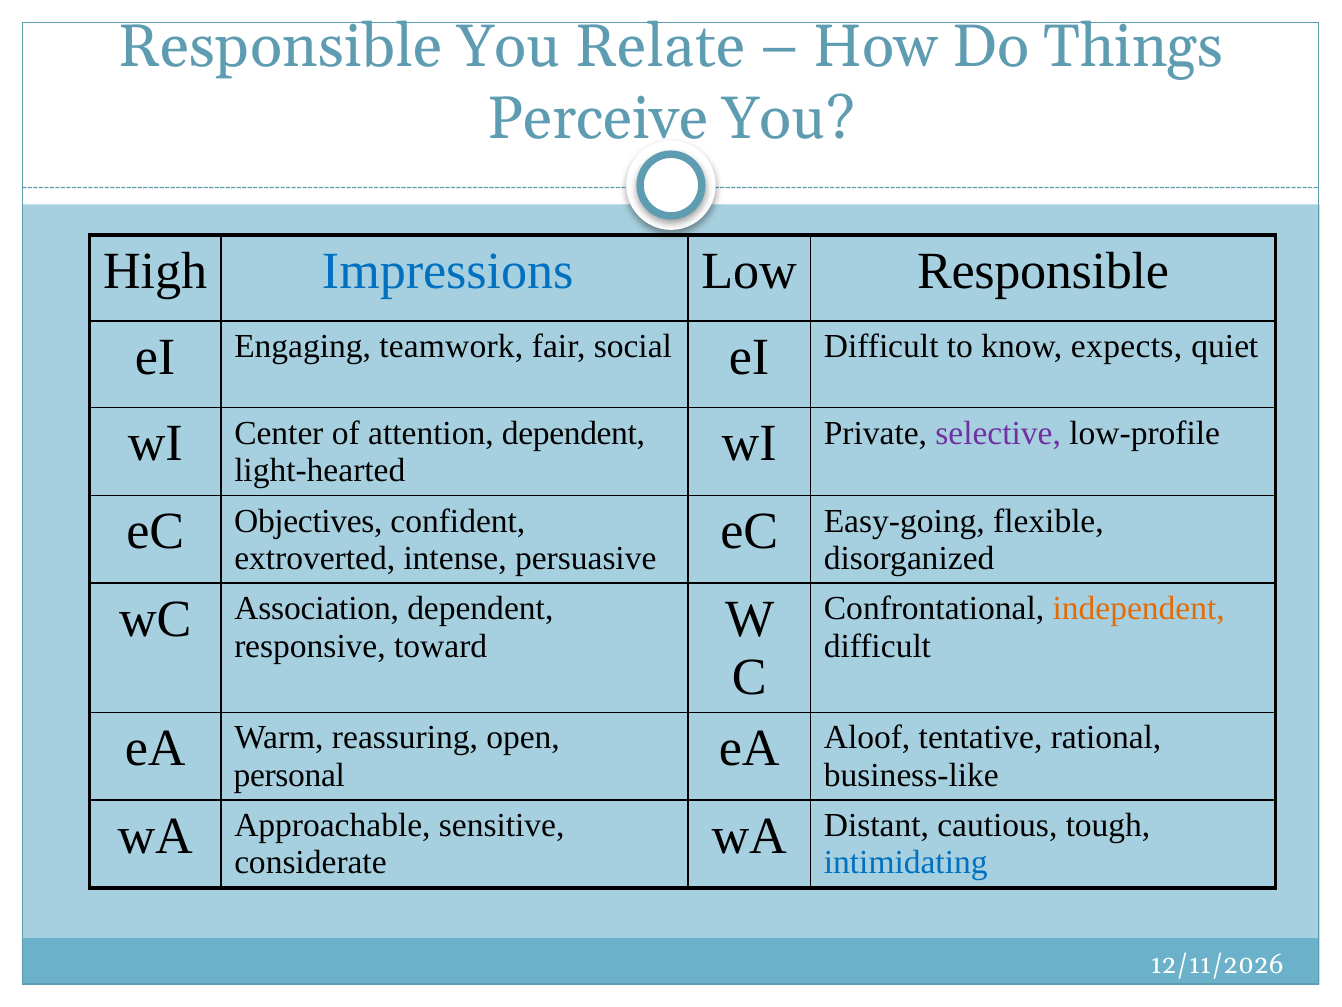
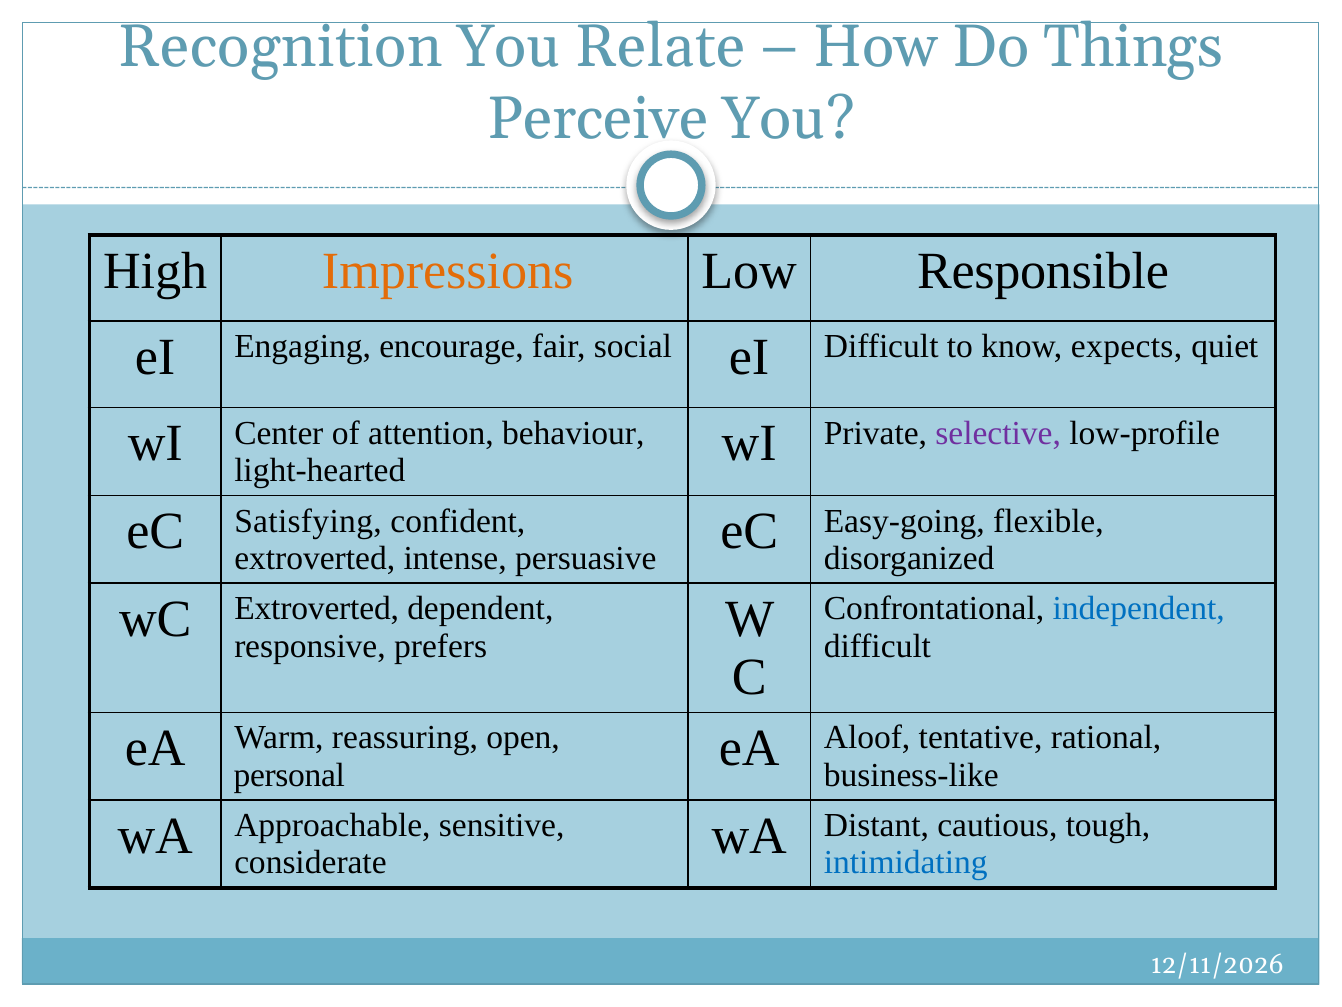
Responsible: Responsible -> Recognition (280, 47)
Impressions colour: blue -> orange (448, 271)
teamwork: teamwork -> encourage (451, 347)
attention dependent: dependent -> behaviour (573, 433)
Objectives: Objectives -> Satisfying (308, 521)
independent colour: orange -> blue (1139, 609)
wC Association: Association -> Extroverted (317, 609)
toward: toward -> prefers (441, 646)
